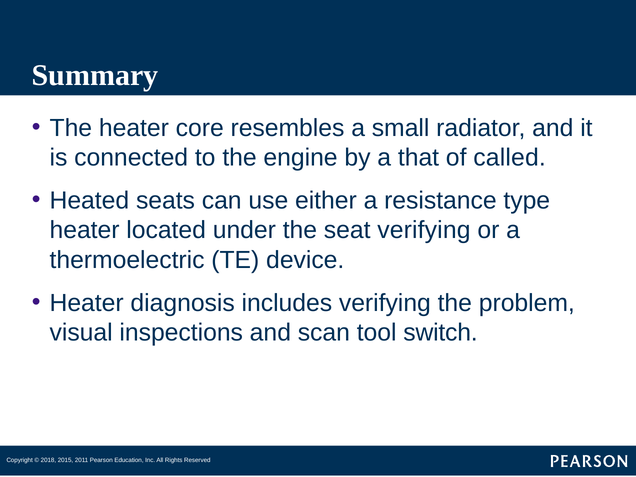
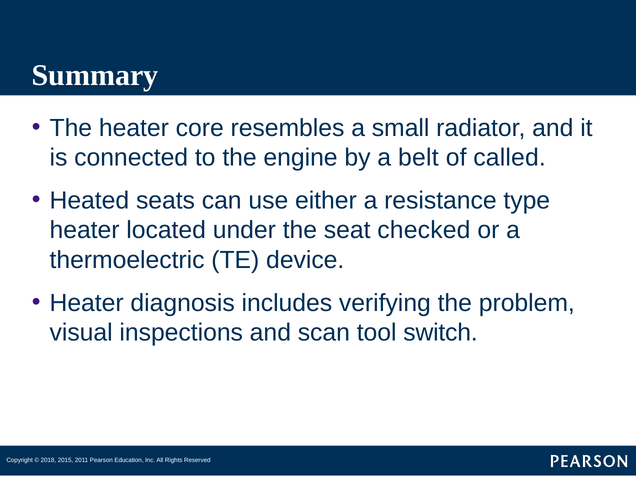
that: that -> belt (418, 158)
seat verifying: verifying -> checked (424, 230)
